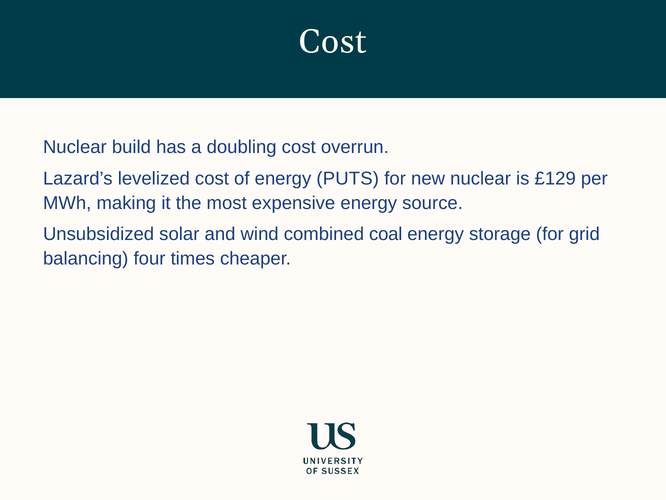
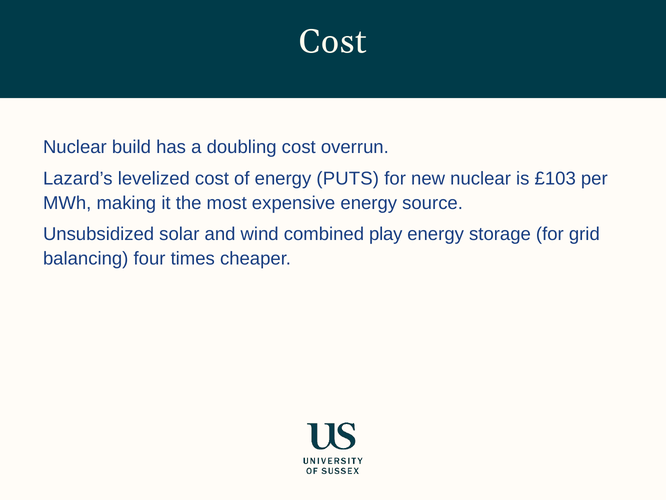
£129: £129 -> £103 (555, 178)
coal: coal -> play (386, 234)
